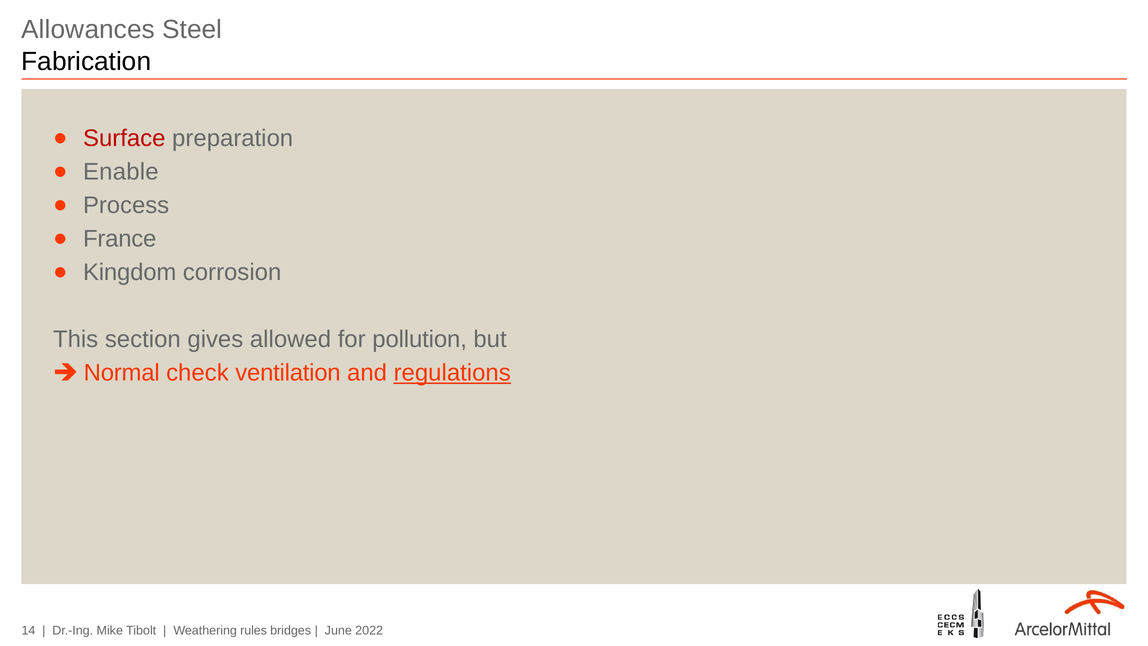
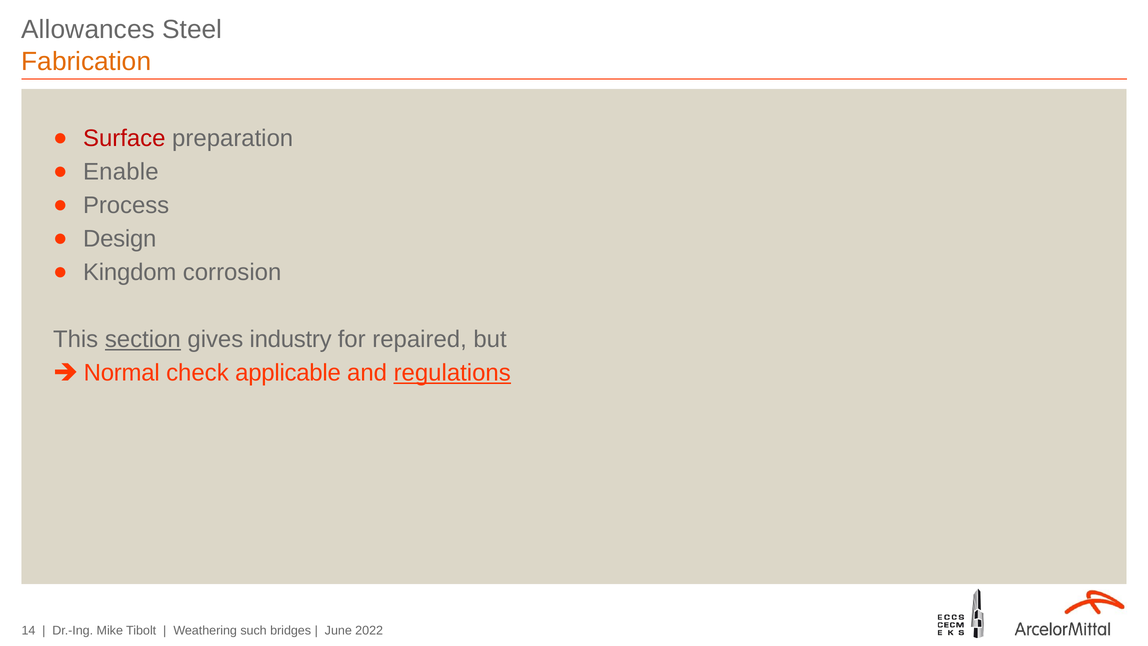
Fabrication colour: black -> orange (86, 61)
France: France -> Design (120, 239)
section underline: none -> present (143, 339)
allowed: allowed -> industry (291, 339)
pollution: pollution -> repaired (420, 339)
ventilation: ventilation -> applicable (288, 373)
rules: rules -> such (254, 630)
